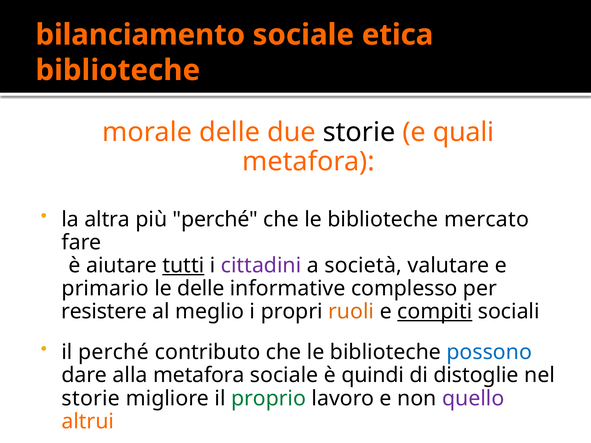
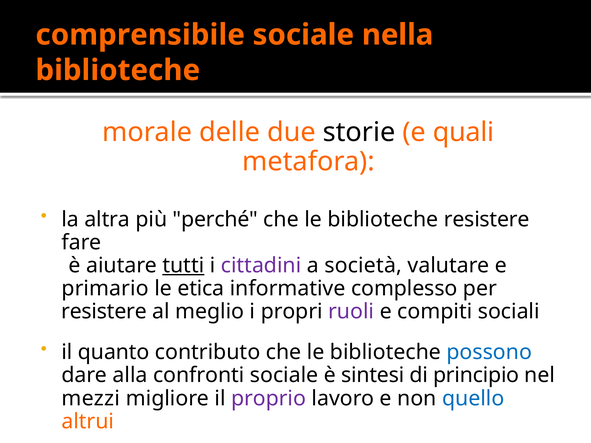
bilanciamento: bilanciamento -> comprensibile (140, 35)
etica: etica -> nella (398, 35)
biblioteche mercato: mercato -> resistere (487, 220)
le delle: delle -> etica (201, 289)
ruoli colour: orange -> purple (351, 312)
compiti underline: present -> none (435, 312)
il perché: perché -> quanto (114, 352)
alla metafora: metafora -> confronti (199, 376)
quindi: quindi -> sintesi (373, 376)
distoglie: distoglie -> principio (476, 376)
storie: storie -> mezzi (91, 399)
proprio colour: green -> purple (269, 399)
quello colour: purple -> blue (473, 399)
